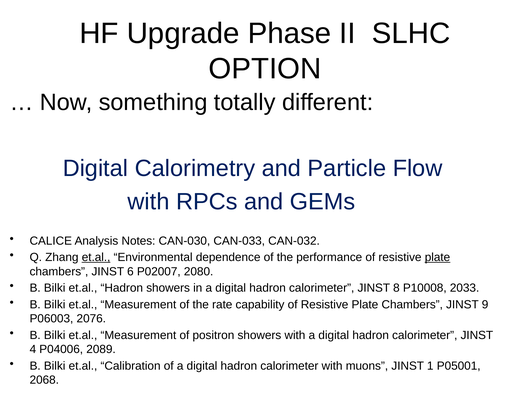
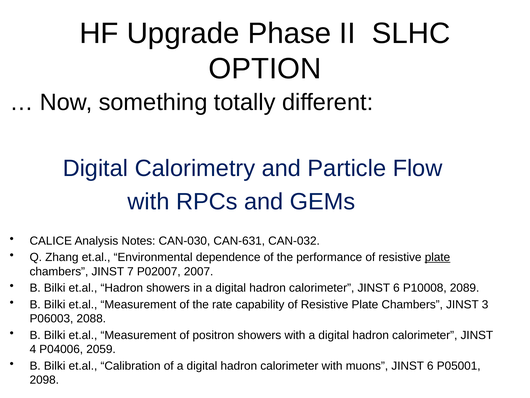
CAN-033: CAN-033 -> CAN-631 (239, 241)
et.al underline: present -> none (96, 257)
6: 6 -> 7 (130, 271)
2080: 2080 -> 2007 (199, 271)
calorimeter JINST 8: 8 -> 6 (396, 288)
2033: 2033 -> 2089 (465, 288)
9: 9 -> 3 (485, 304)
2076: 2076 -> 2088 (91, 318)
2089: 2089 -> 2059 (101, 349)
muons JINST 1: 1 -> 6 (430, 365)
2068: 2068 -> 2098 (44, 379)
